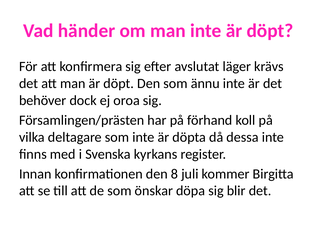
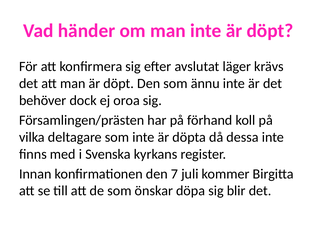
8: 8 -> 7 (175, 174)
